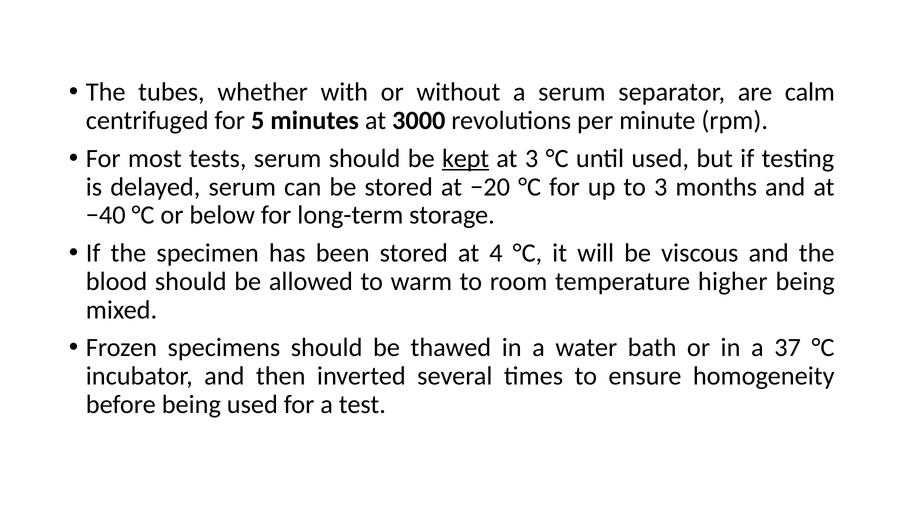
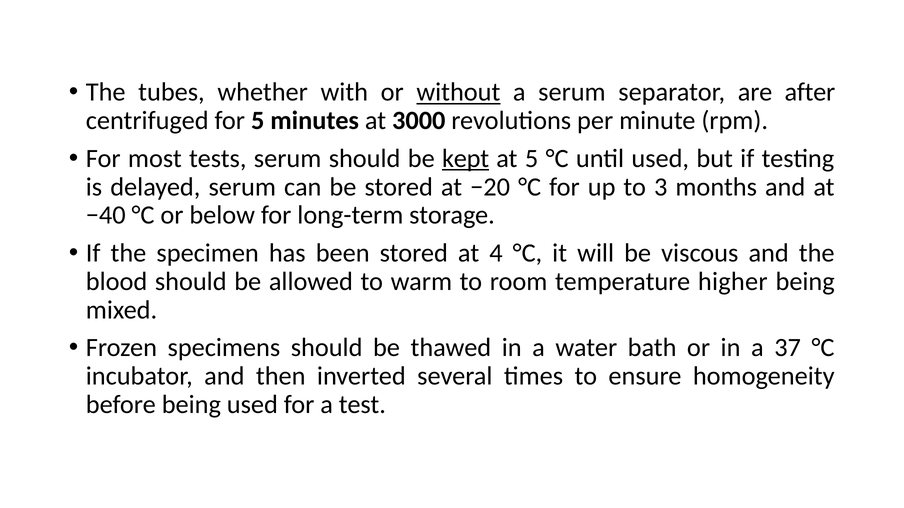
without underline: none -> present (458, 92)
calm: calm -> after (810, 92)
at 3: 3 -> 5 (532, 159)
